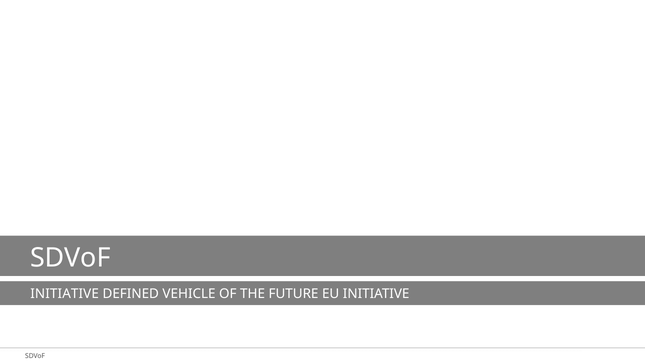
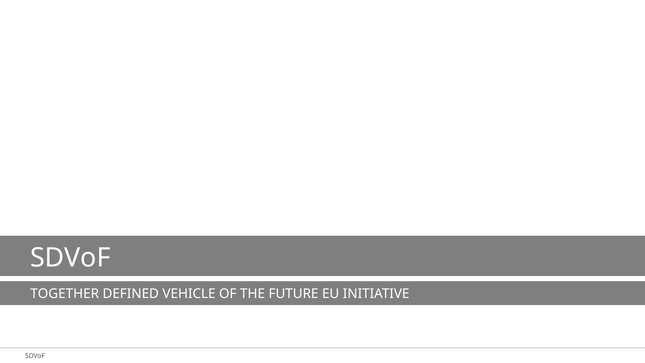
INITIATIVE: INITIATIVE -> TOGETHER (65, 294)
